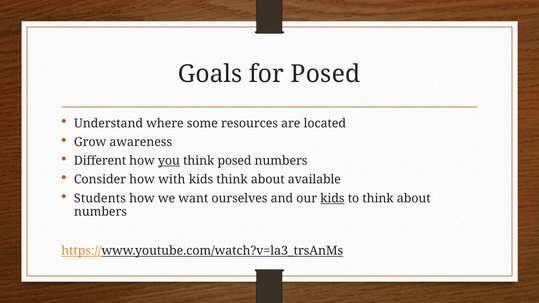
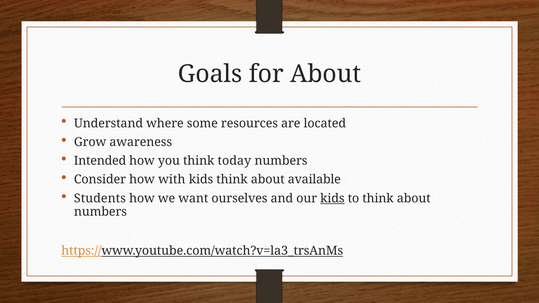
for Posed: Posed -> About (326, 74)
Different: Different -> Intended (100, 161)
you underline: present -> none (169, 161)
think posed: posed -> today (234, 161)
